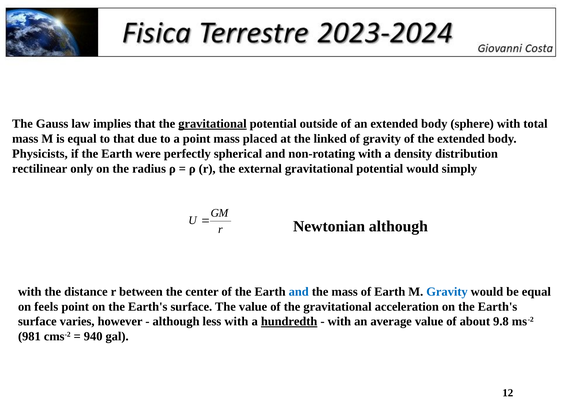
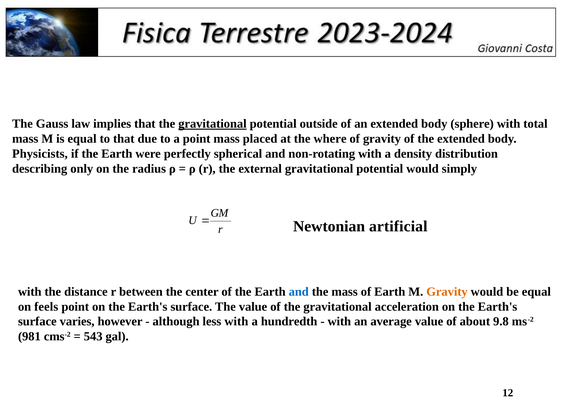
linked: linked -> where (330, 139)
rectilinear: rectilinear -> describing (40, 169)
Newtonian although: although -> artificial (398, 227)
Gravity colour: blue -> orange (447, 292)
hundredth underline: present -> none (289, 322)
940: 940 -> 543 (93, 337)
